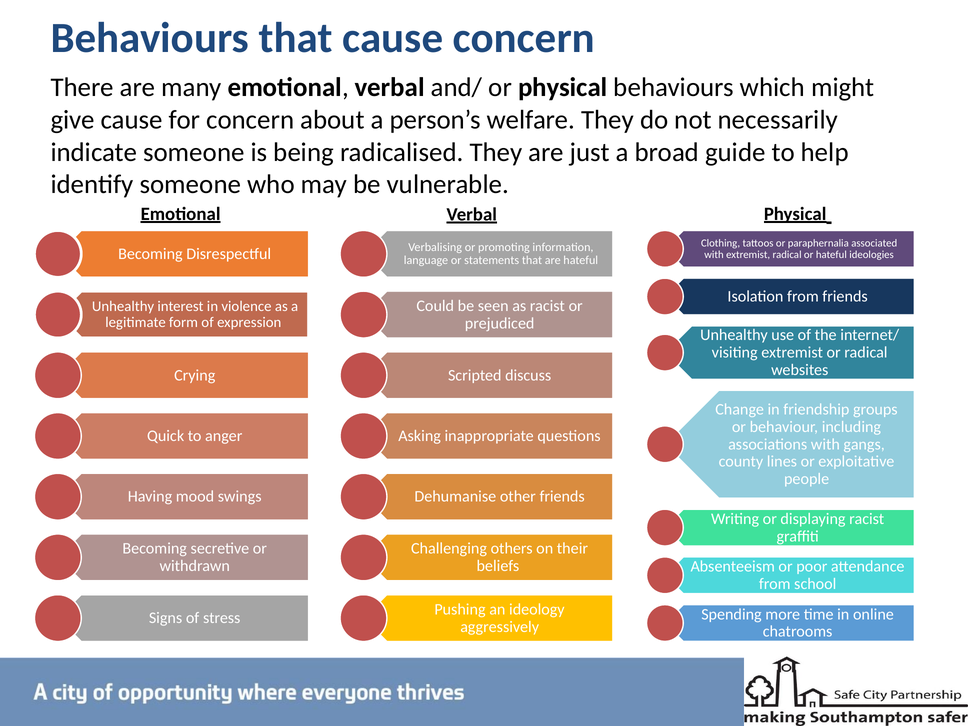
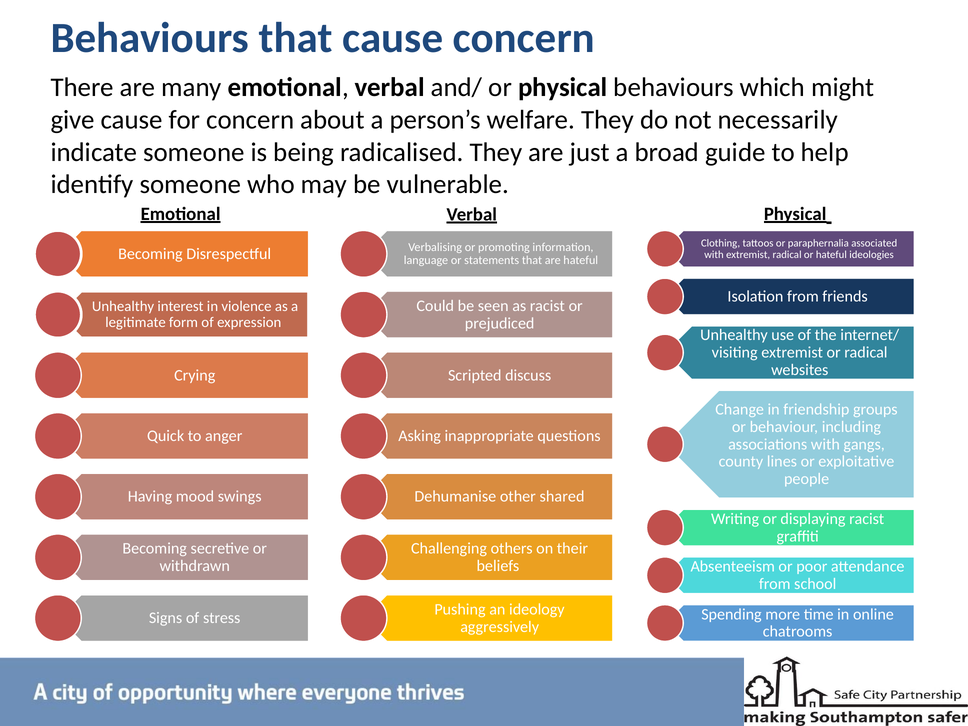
other friends: friends -> shared (562, 497)
